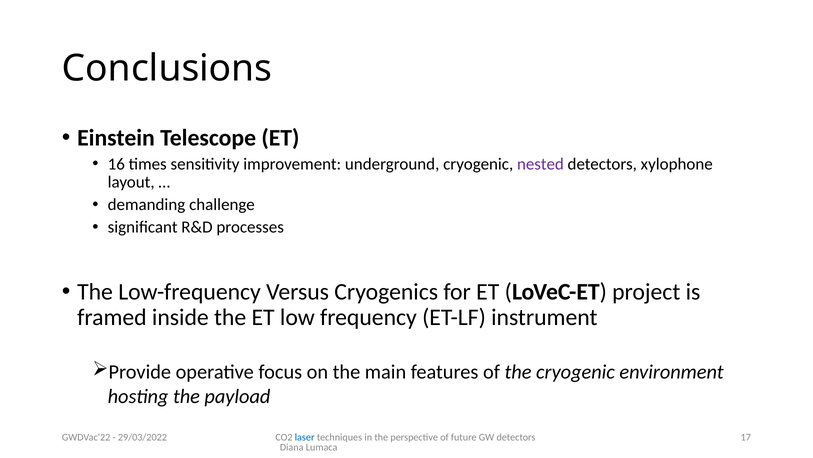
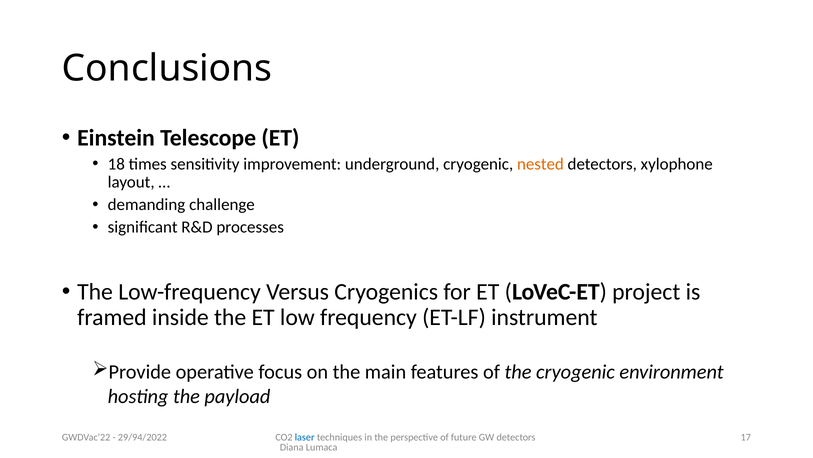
16: 16 -> 18 (116, 164)
nested colour: purple -> orange (540, 164)
29/03/2022: 29/03/2022 -> 29/94/2022 (142, 437)
